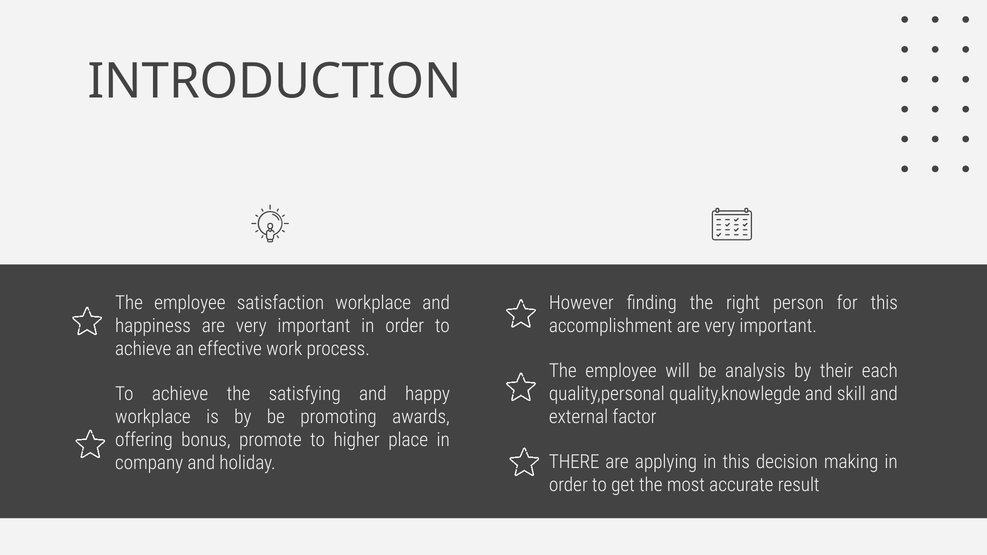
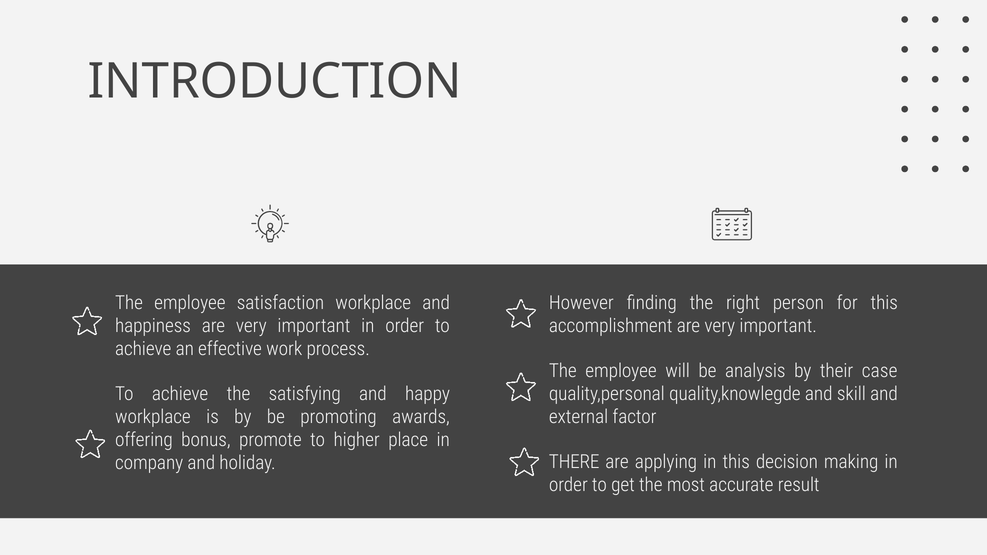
each: each -> case (880, 371)
